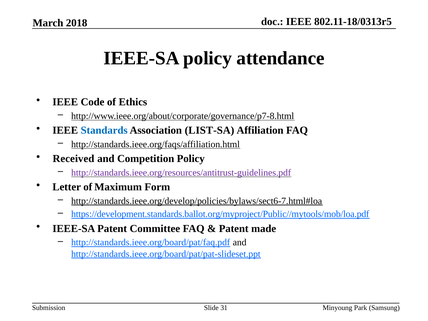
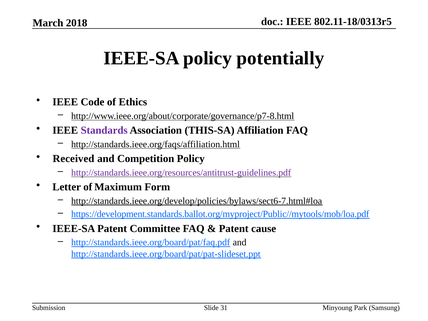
attendance: attendance -> potentially (280, 58)
Standards colour: blue -> purple (104, 130)
LIST-SA: LIST-SA -> THIS-SA (210, 130)
made: made -> cause (264, 229)
